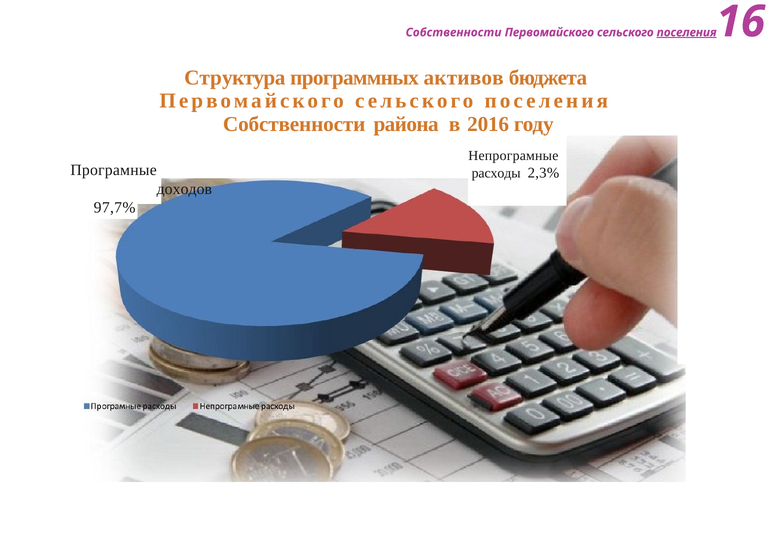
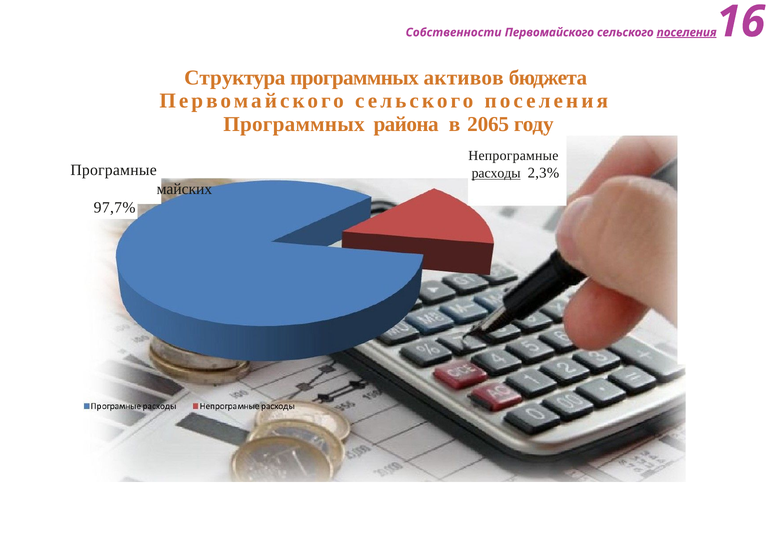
Собственности: Собственности -> Программных (294, 124)
2016: 2016 -> 2065 (488, 124)
расходы underline: none -> present (496, 173)
доходов: доходов -> майских (184, 189)
